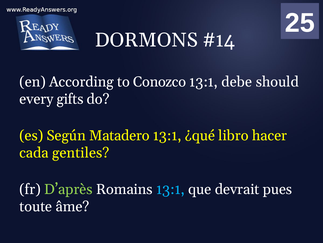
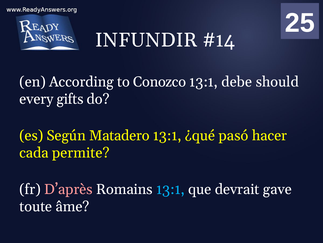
DORMONS: DORMONS -> INFUNDIR (146, 40)
libro: libro -> pasó (233, 135)
gentiles: gentiles -> permite (81, 153)
D’après colour: light green -> pink (68, 189)
pues: pues -> gave (277, 189)
